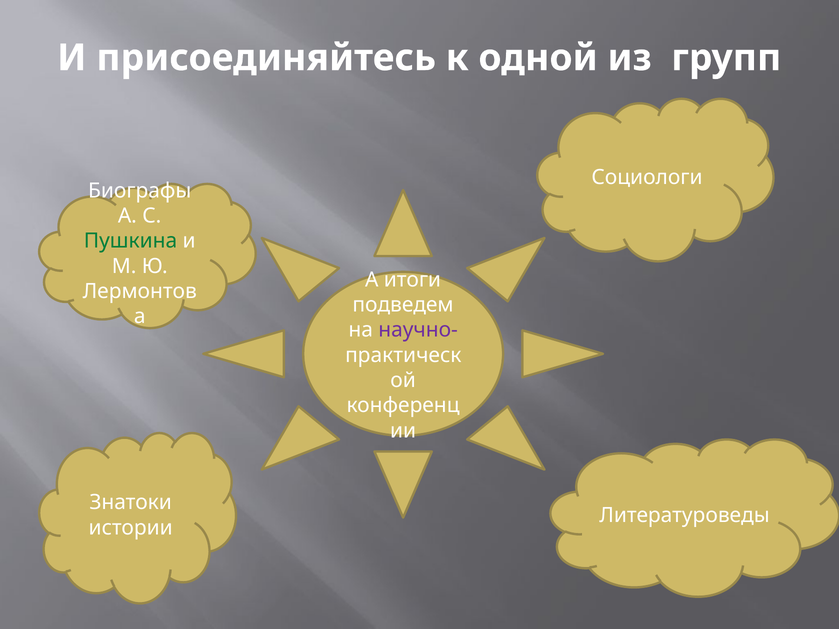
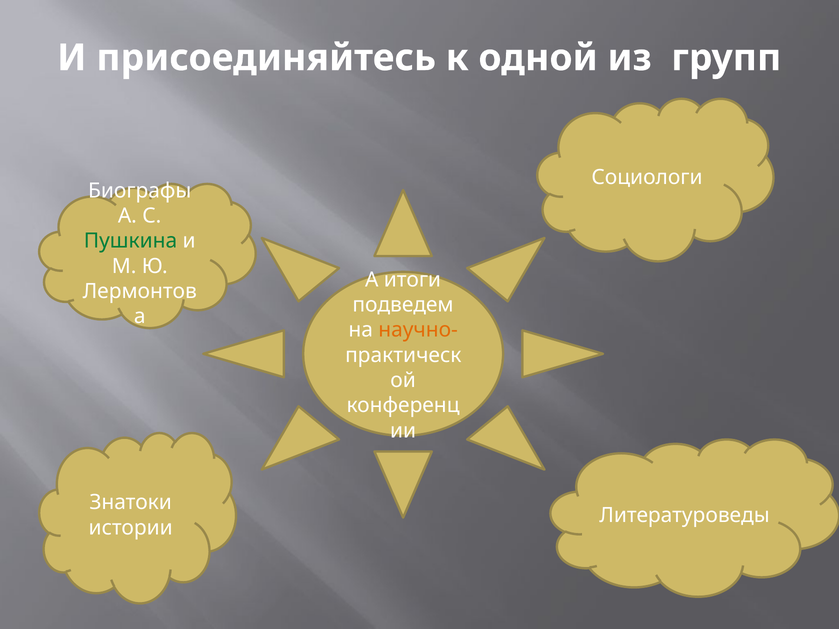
научно- colour: purple -> orange (418, 330)
